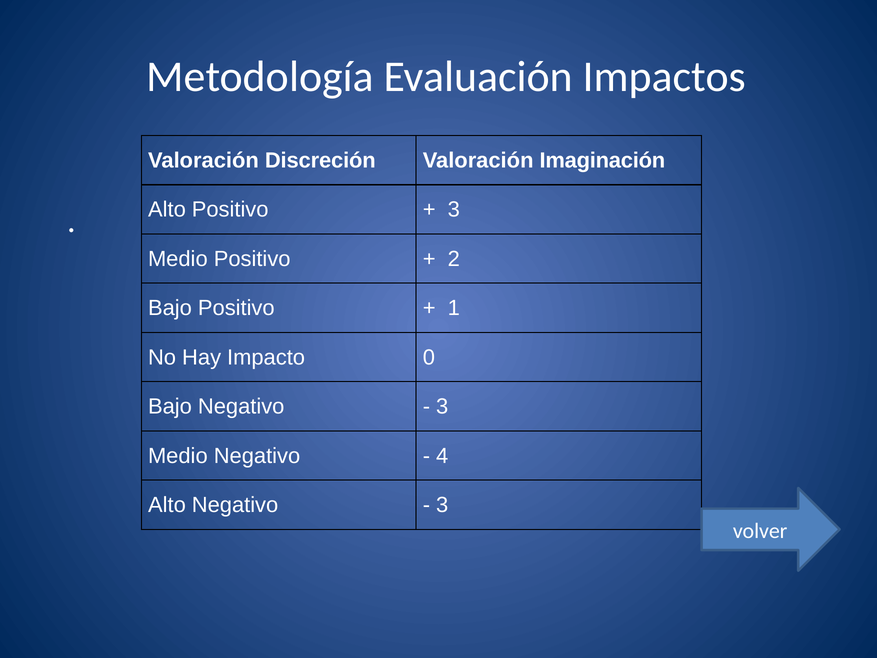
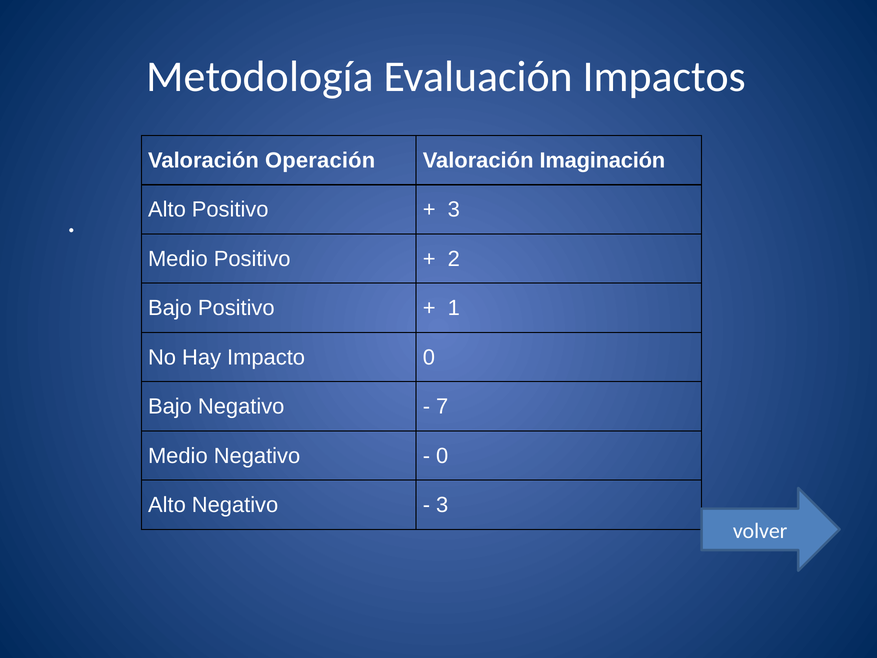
Discreción: Discreción -> Operación (320, 160)
3: 3 -> 7 (442, 406)
4: 4 -> 0 (442, 456)
